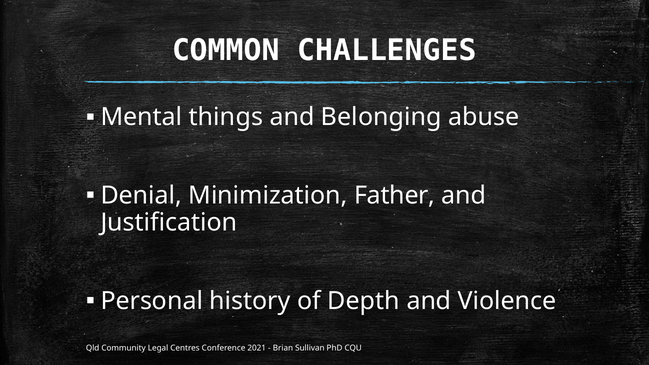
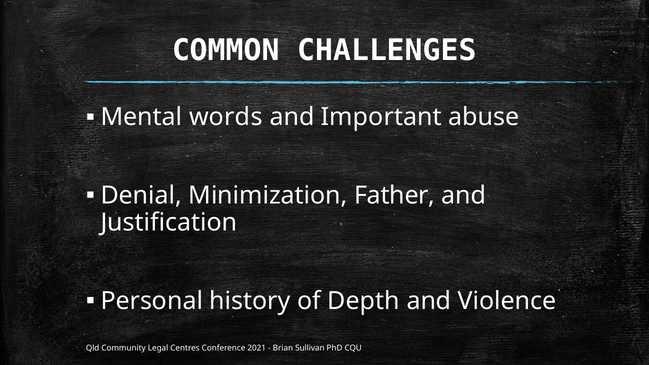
things: things -> words (226, 117)
Belonging: Belonging -> Important (381, 117)
